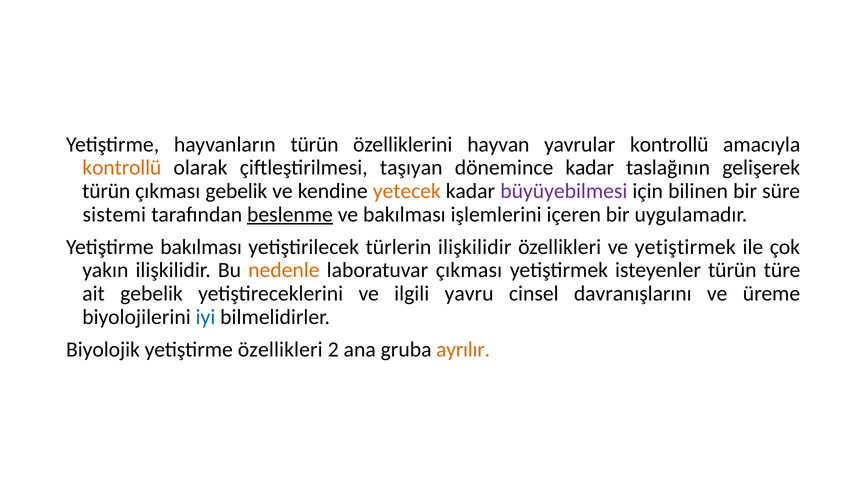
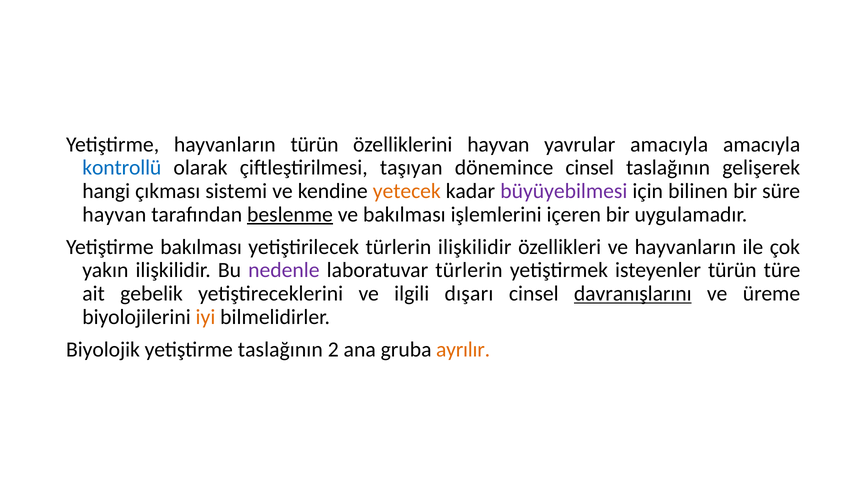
yavrular kontrollü: kontrollü -> amacıyla (669, 145)
kontrollü colour: orange -> blue (122, 168)
dönemince kadar: kadar -> cinsel (590, 168)
türün: türün -> hangi (106, 191)
çıkması gebelik: gebelik -> sistemi (236, 191)
sistemi: sistemi -> hayvan (114, 215)
ve yetiştirmek: yetiştirmek -> hayvanların (685, 247)
nedenle colour: orange -> purple (284, 271)
laboratuvar çıkması: çıkması -> türlerin (469, 271)
yavru: yavru -> dışarı (469, 294)
davranışlarını underline: none -> present (633, 294)
iyi colour: blue -> orange (205, 317)
yetiştirme özellikleri: özellikleri -> taslağının (280, 350)
